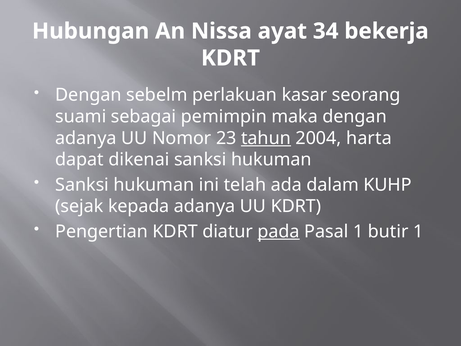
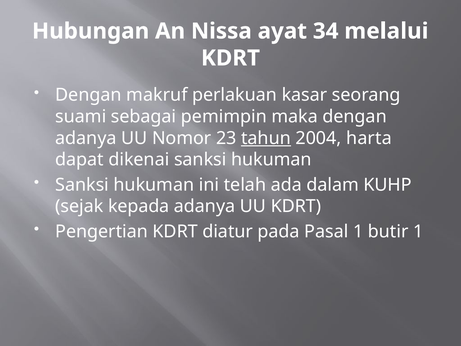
bekerja: bekerja -> melalui (386, 31)
sebelm: sebelm -> makruf (157, 95)
pada underline: present -> none (279, 231)
